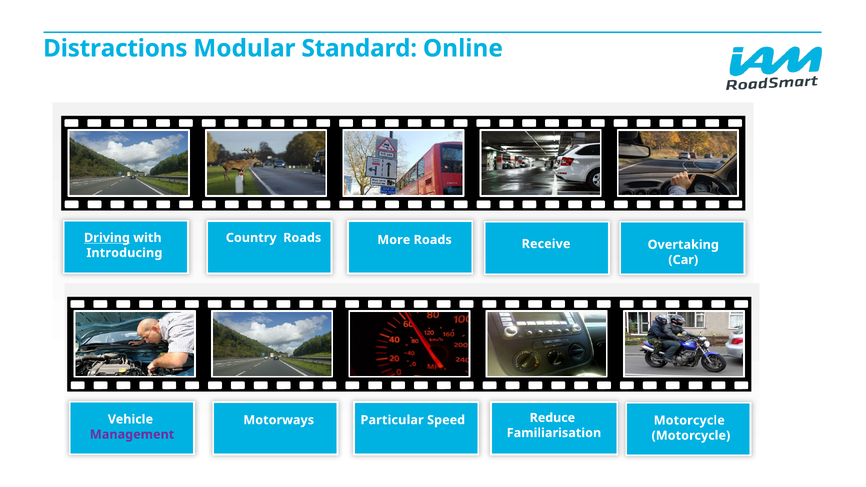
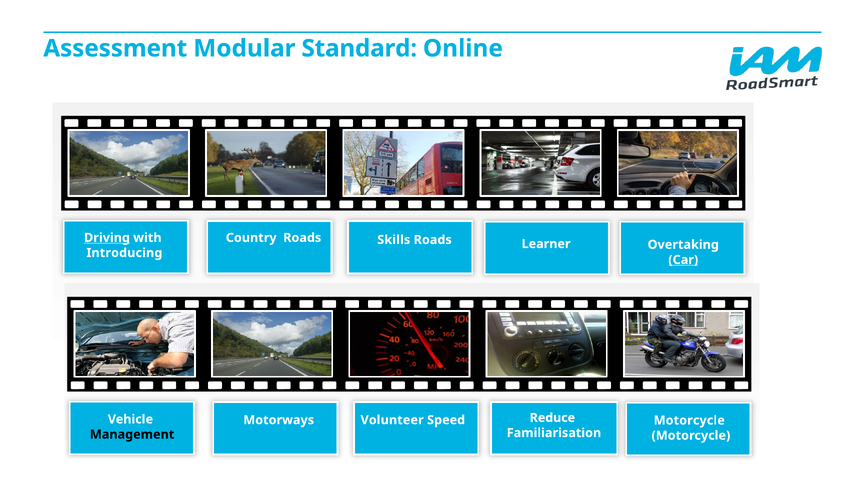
Distractions: Distractions -> Assessment (115, 48)
More: More -> Skills (394, 240)
Receive: Receive -> Learner (546, 244)
Car underline: none -> present (683, 260)
Particular: Particular -> Volunteer (392, 420)
Management colour: purple -> black (132, 435)
